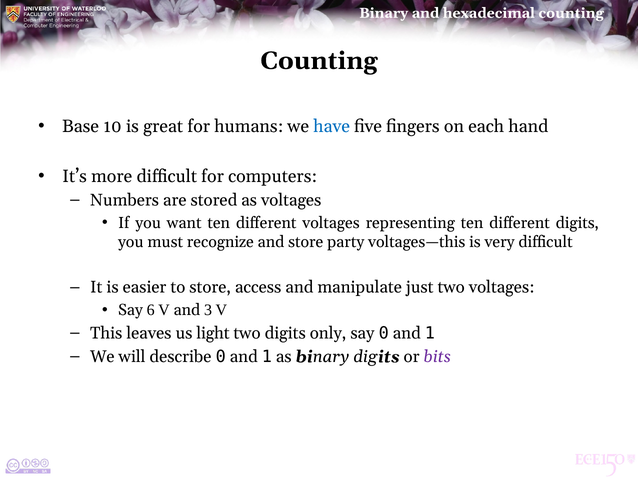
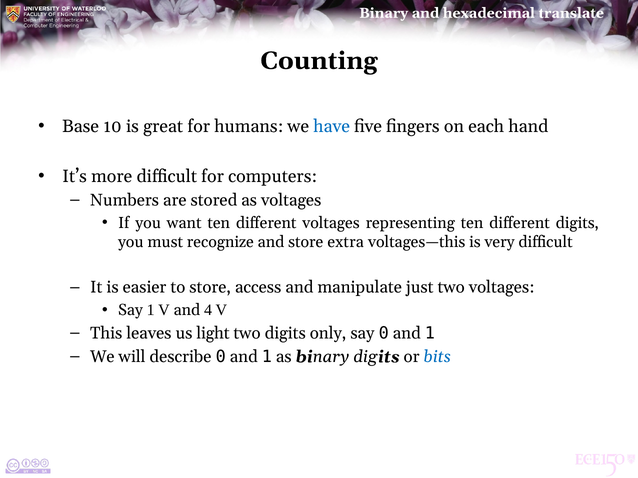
counting: counting -> translate (571, 13)
party: party -> extra (346, 242)
Say 6: 6 -> 1 (151, 311)
and 3: 3 -> 4 (208, 311)
bits colour: purple -> blue (437, 357)
